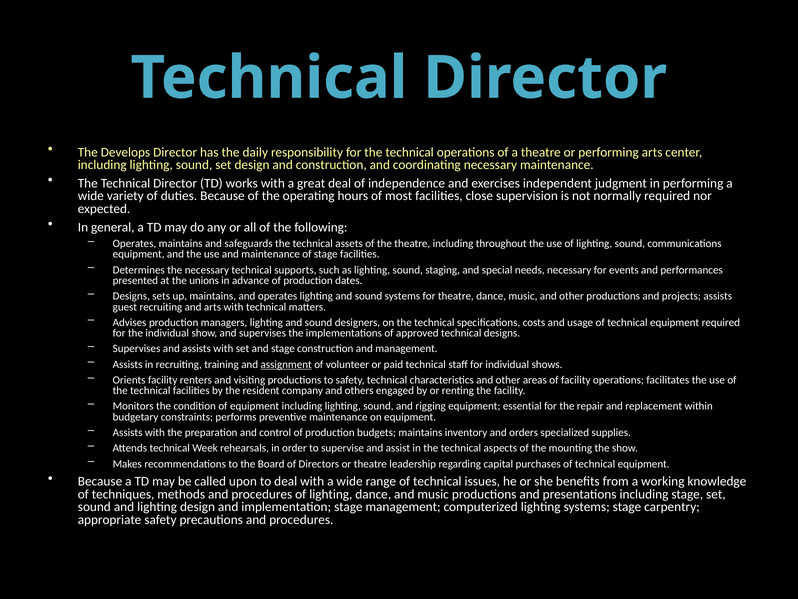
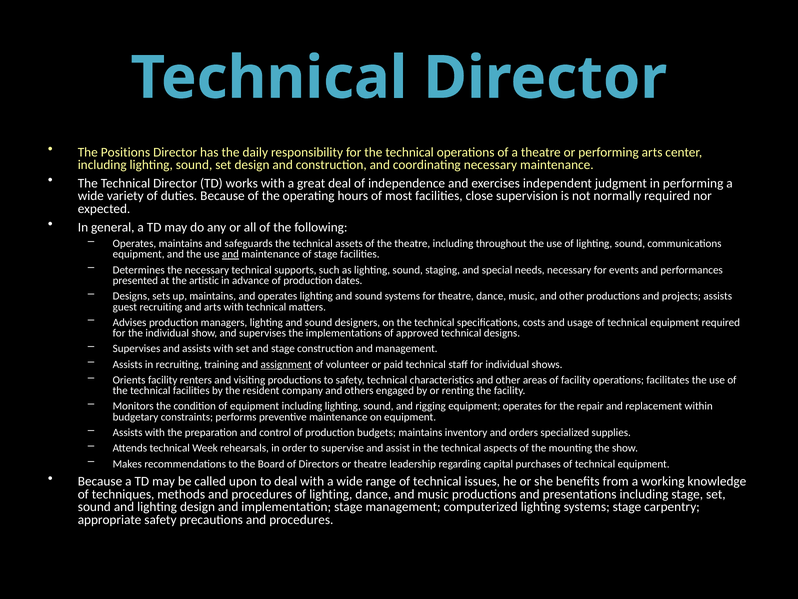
Develops: Develops -> Positions (125, 152)
and underline: none -> present (230, 254)
unions: unions -> artistic (204, 280)
equipment essential: essential -> operates (522, 406)
